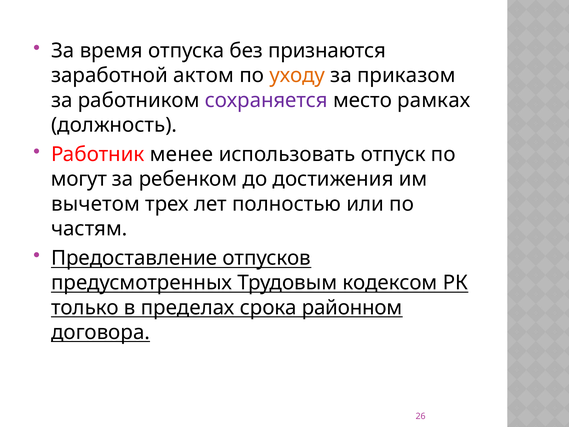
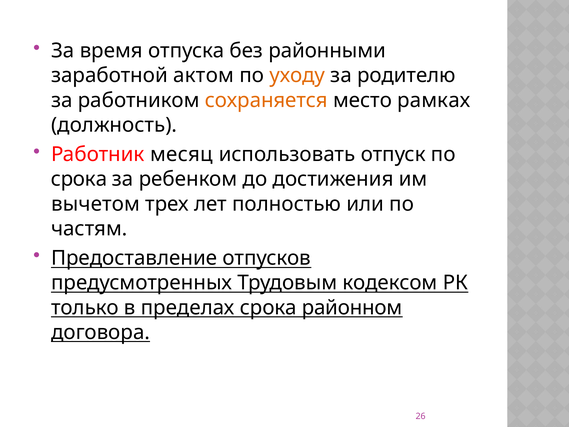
признаются: признаются -> районными (327, 51)
приказом: приказом -> родителю (406, 76)
сохраняется colour: purple -> orange (266, 100)
менее: менее -> месяц (182, 154)
могут: могут -> срока (79, 179)
